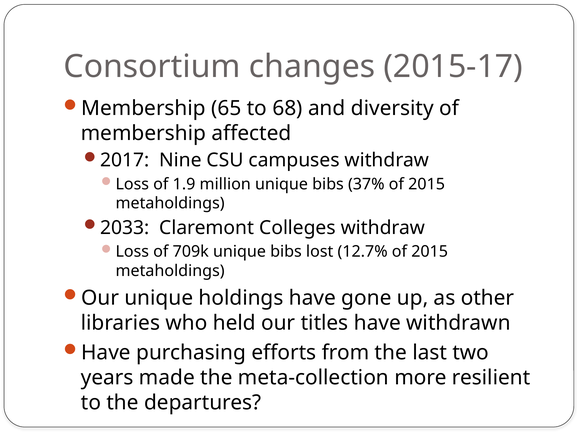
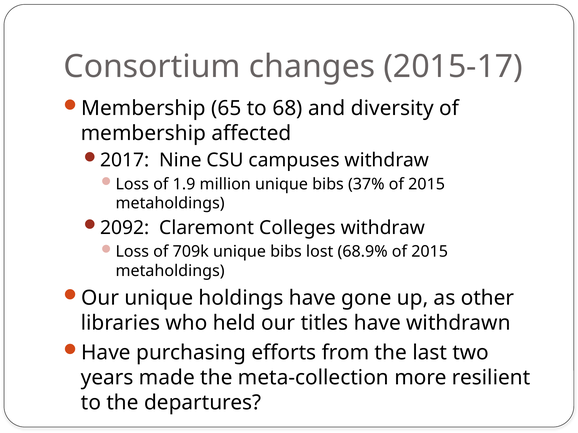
2033: 2033 -> 2092 (125, 228)
12.7%: 12.7% -> 68.9% (363, 252)
